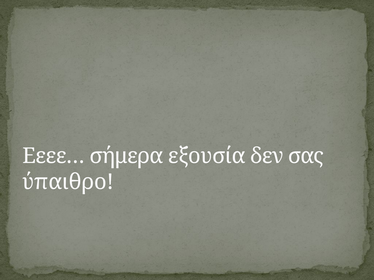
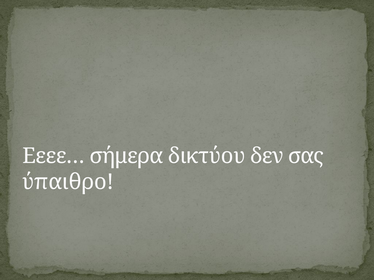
εξουσία: εξουσία -> δικτύου (207, 156)
